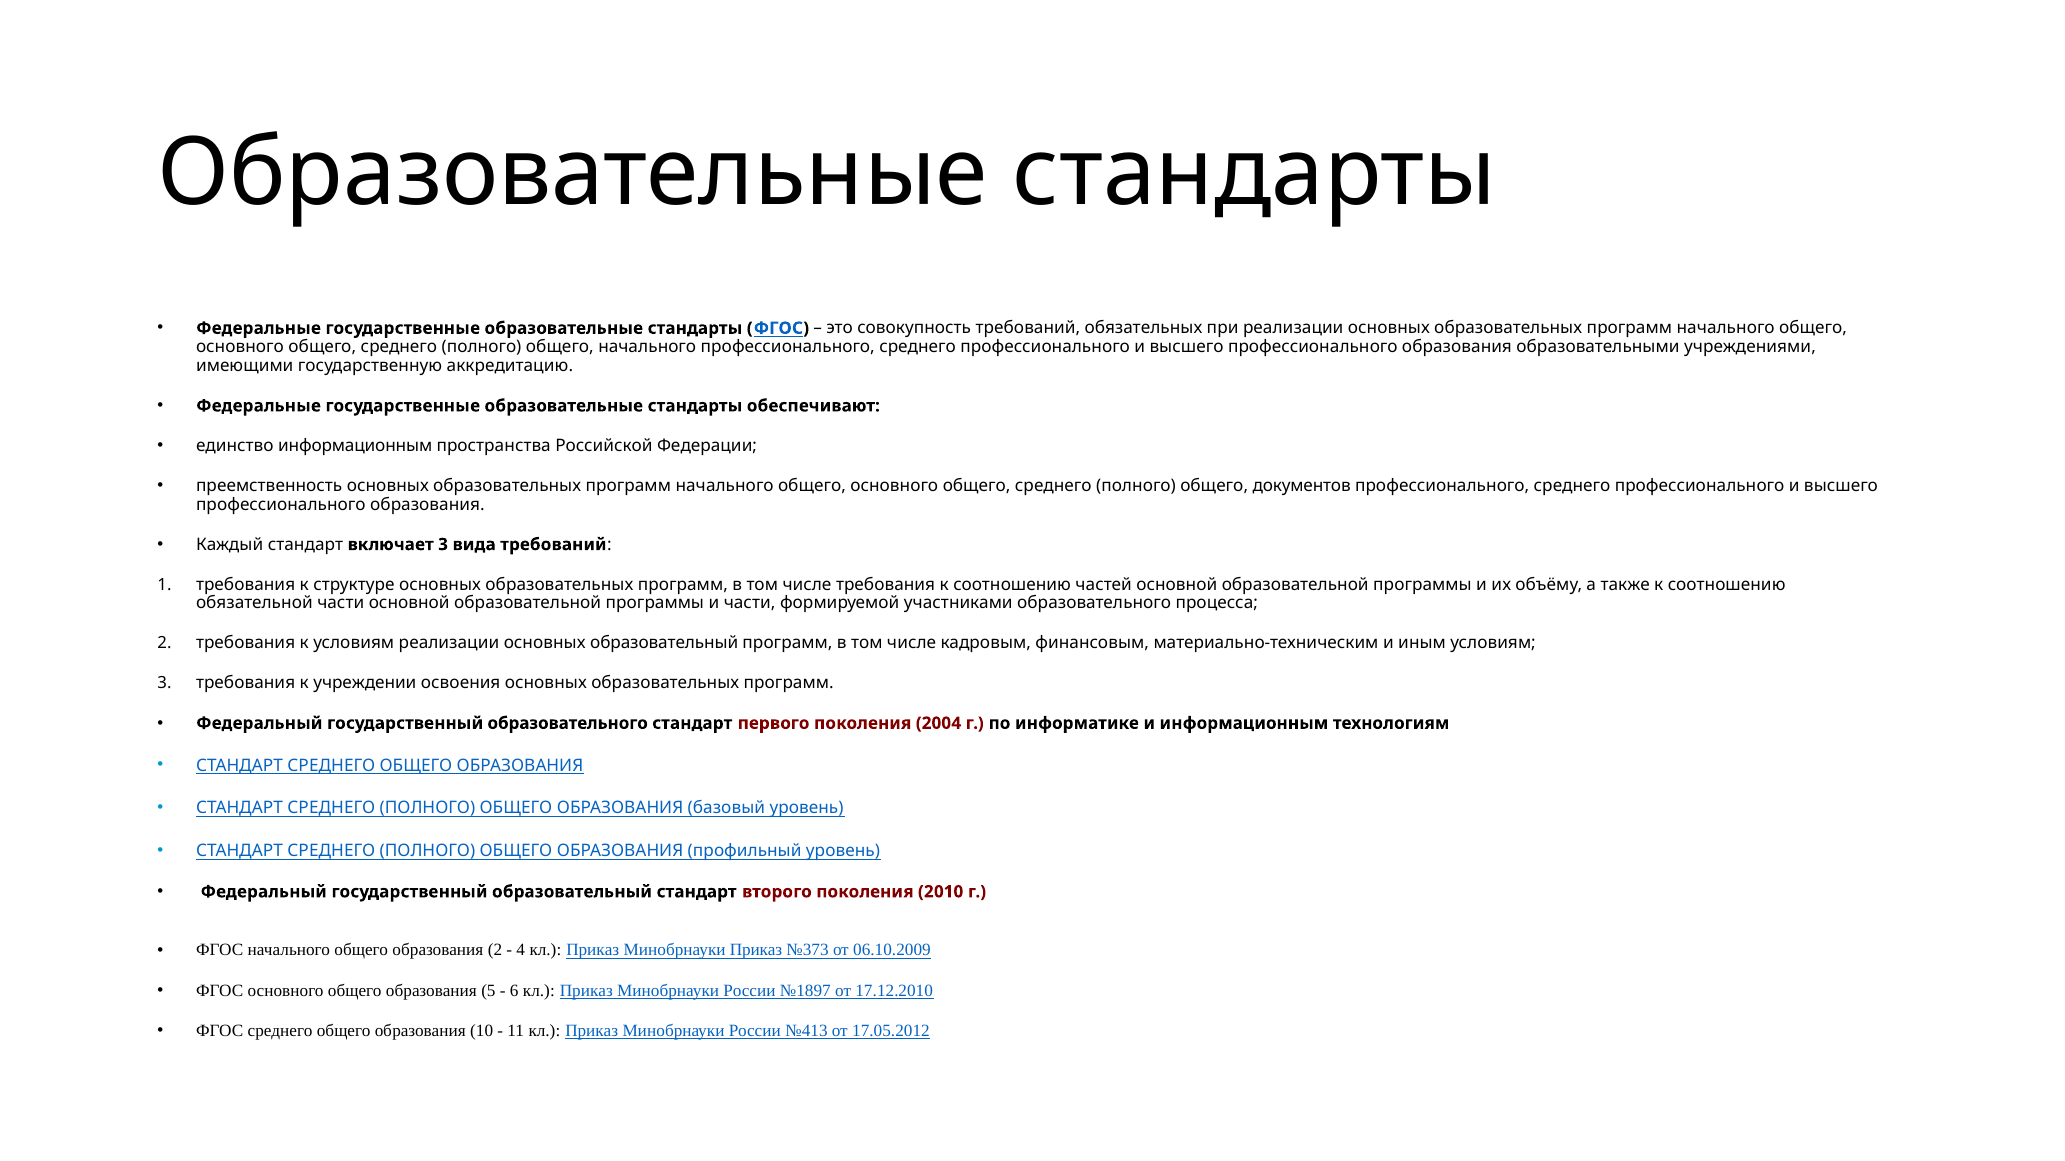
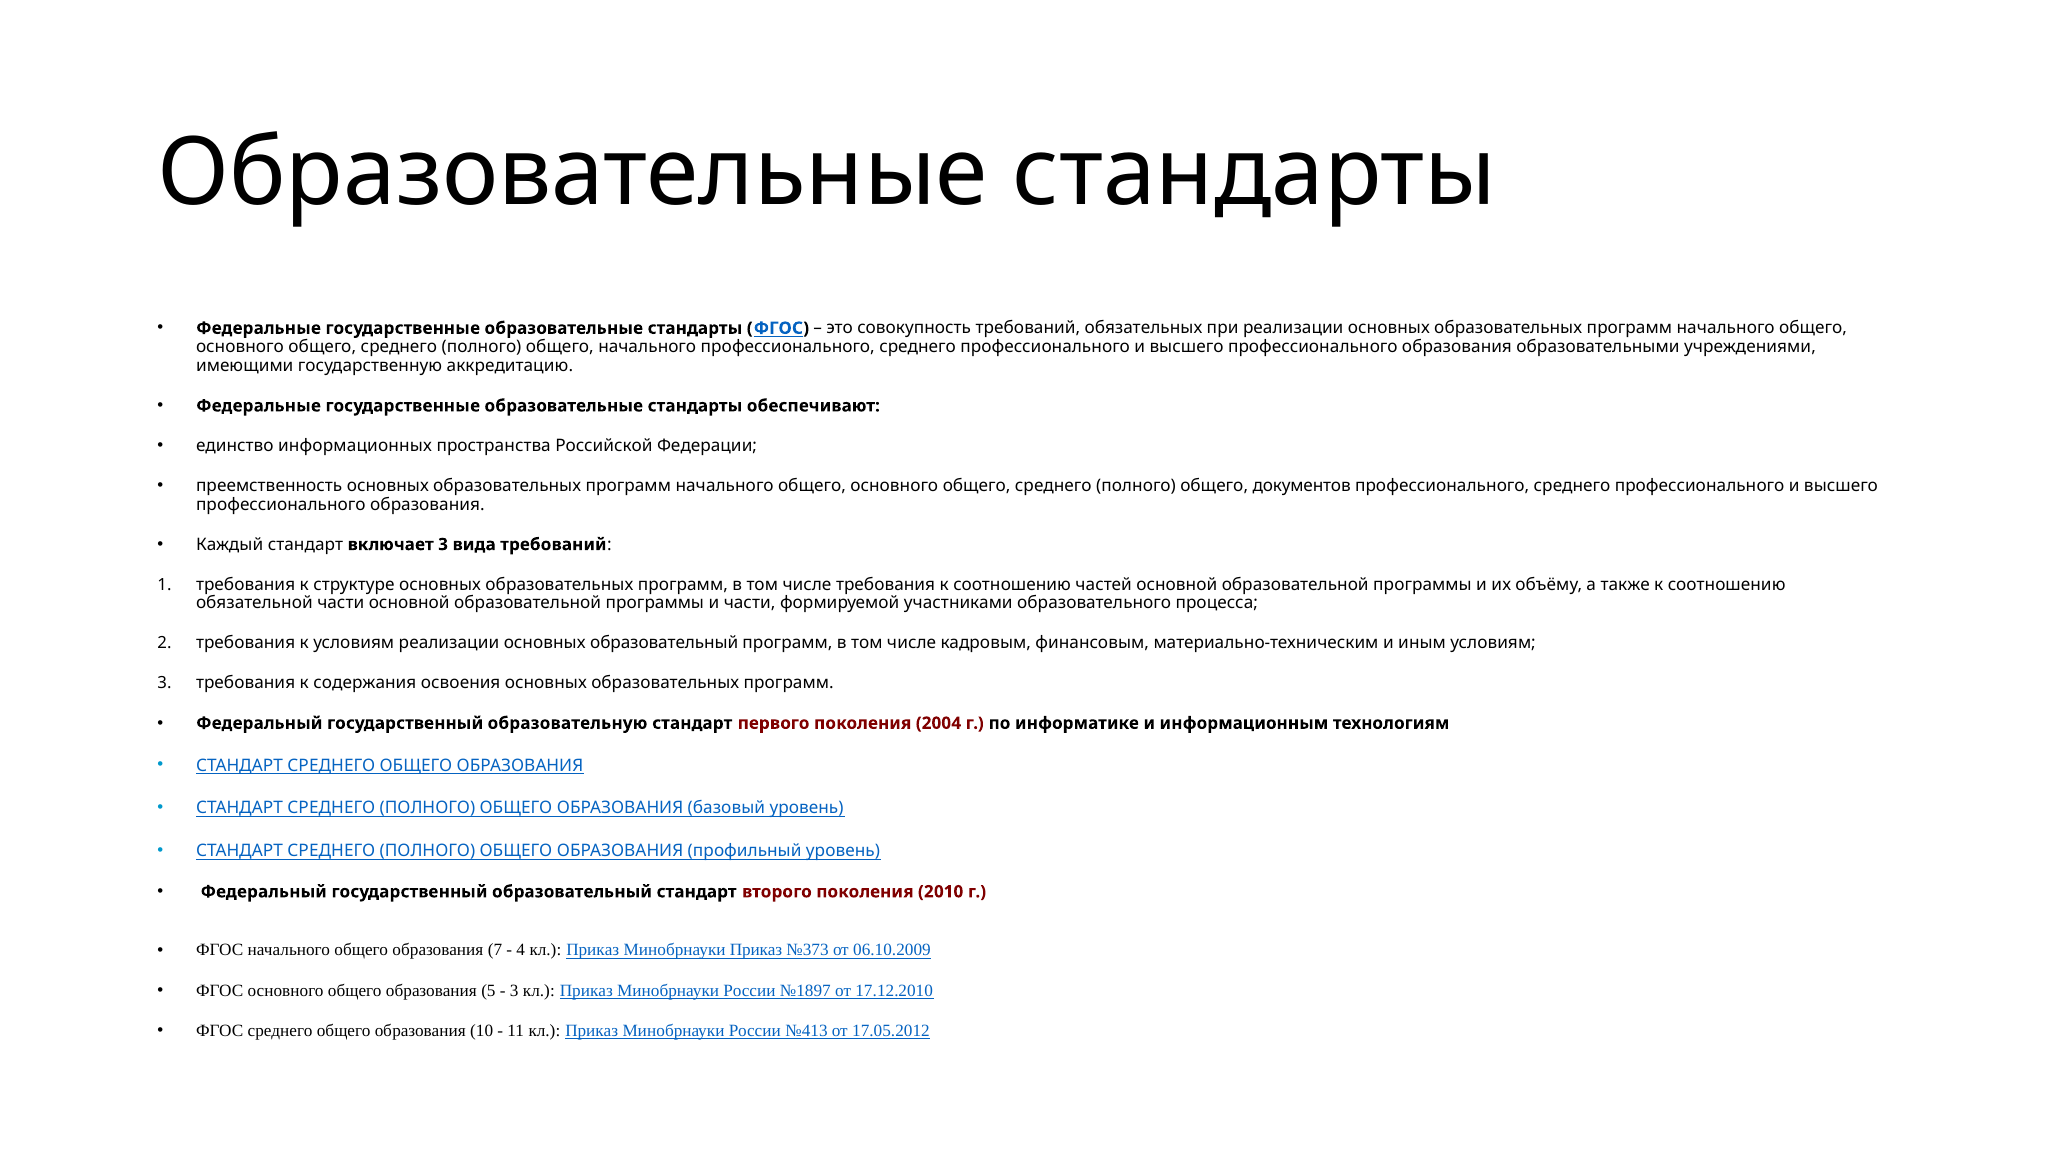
единство информационным: информационным -> информационных (355, 446)
учреждении: учреждении -> содержания (365, 683)
государственный образовательного: образовательного -> образовательную (567, 724)
образования 2: 2 -> 7 (495, 951)
6: 6 -> 3 (514, 991)
